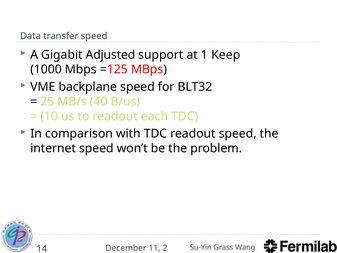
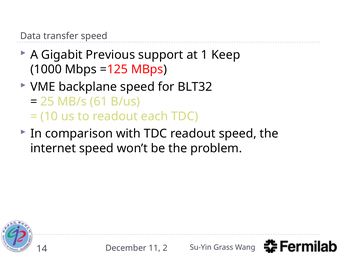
Adjusted: Adjusted -> Previous (110, 55)
40: 40 -> 61 (99, 101)
